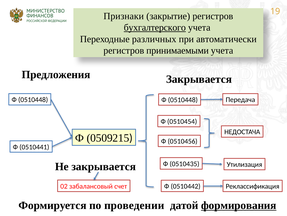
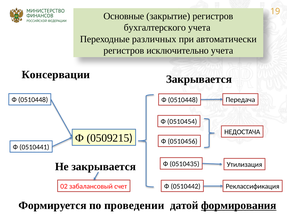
Признаки: Признаки -> Основные (124, 16)
бухгалтерского underline: present -> none (155, 27)
принимаемыми: принимаемыми -> исключительно (178, 50)
Предложения: Предложения -> Консервации (56, 74)
